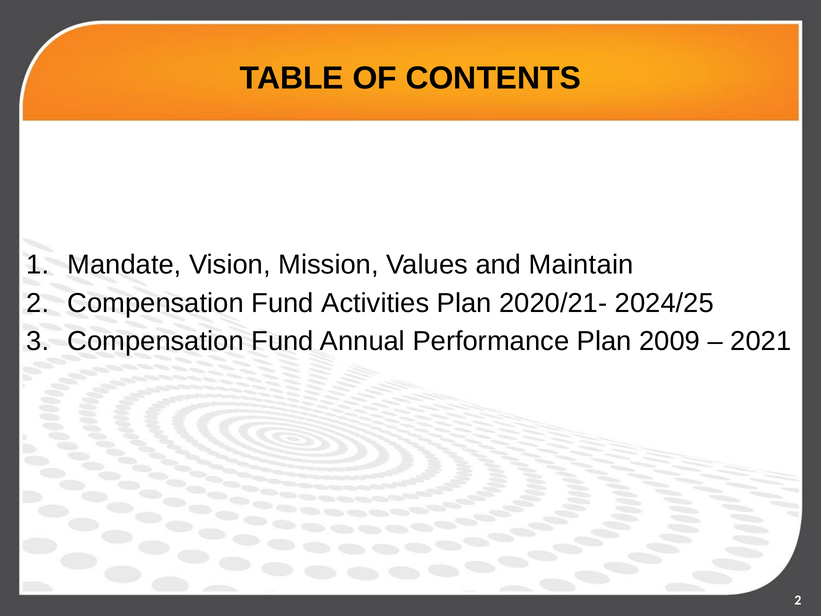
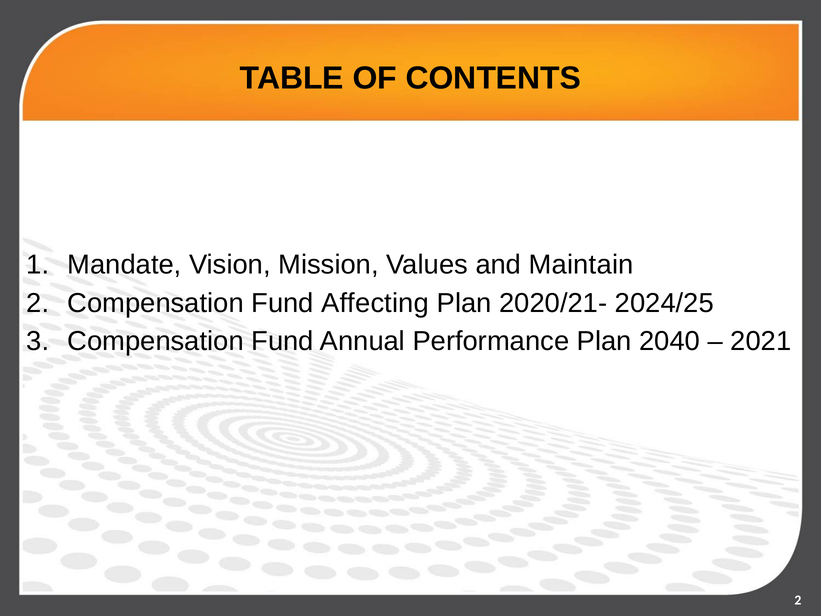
Activities: Activities -> Affecting (375, 303)
2009: 2009 -> 2040 (670, 341)
